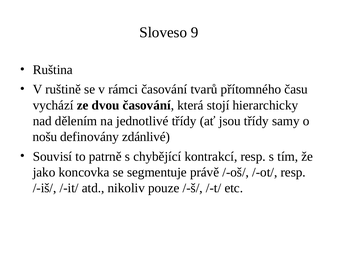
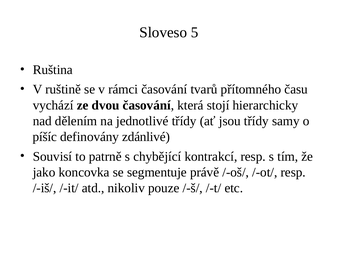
9: 9 -> 5 (195, 32)
nošu: nošu -> píšíc (45, 137)
